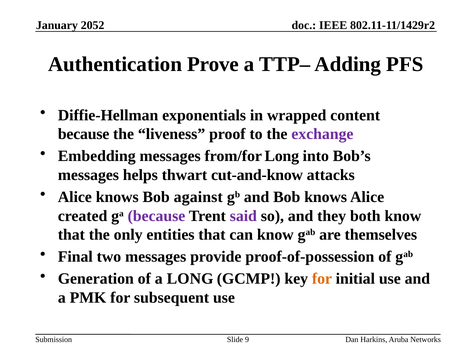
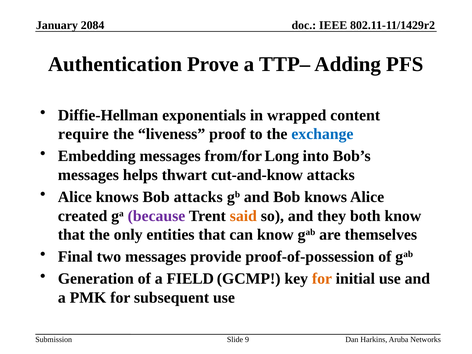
2052: 2052 -> 2084 (93, 25)
because: because -> require (83, 134)
exchange colour: purple -> blue (322, 134)
Bob against: against -> attacks (198, 197)
said colour: purple -> orange (243, 216)
a LONG: LONG -> FIELD (190, 279)
